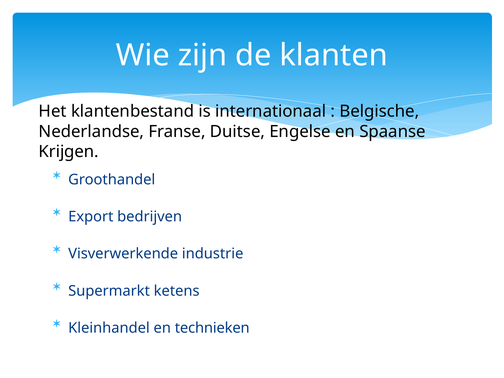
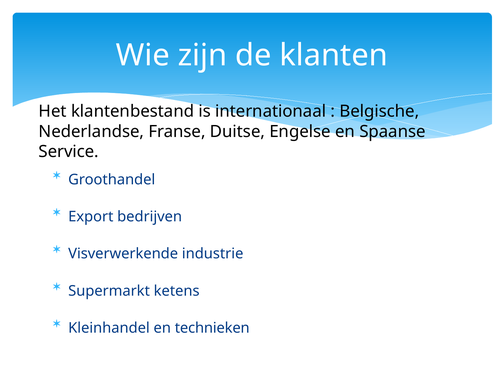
Krijgen: Krijgen -> Service (69, 152)
